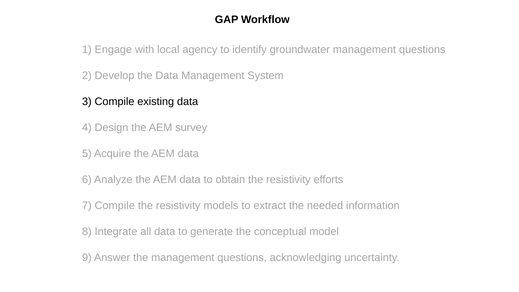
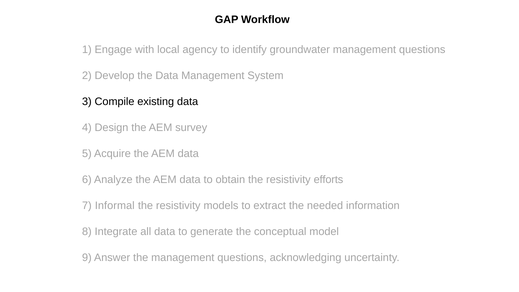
7 Compile: Compile -> Informal (115, 205)
